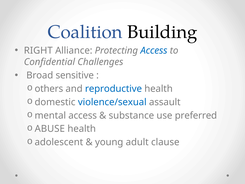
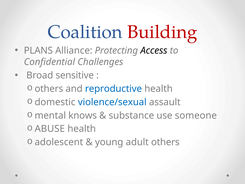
Building colour: black -> red (162, 32)
RIGHT: RIGHT -> PLANS (38, 50)
Access colour: blue -> black (154, 50)
mental access: access -> knows (83, 115)
preferred: preferred -> someone (196, 115)
adult clause: clause -> others (165, 142)
